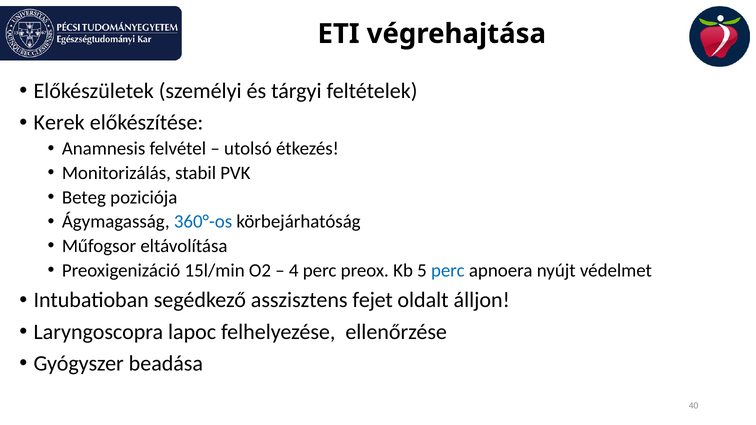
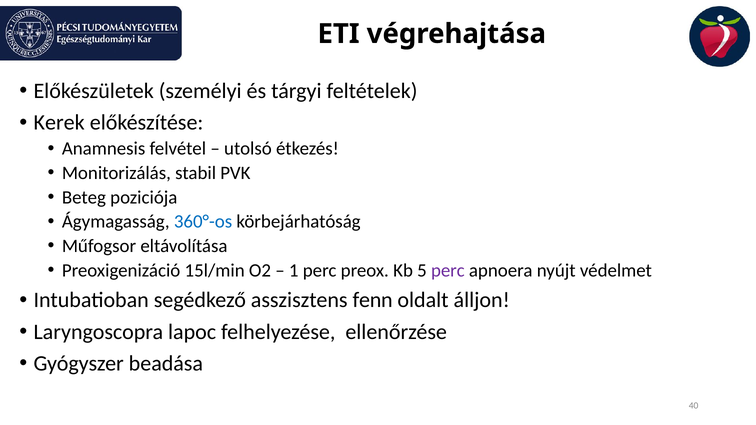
4: 4 -> 1 (294, 270)
perc colour: blue -> purple (448, 270)
fejet: fejet -> fenn (373, 300)
